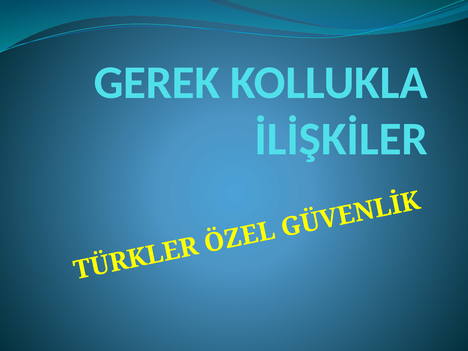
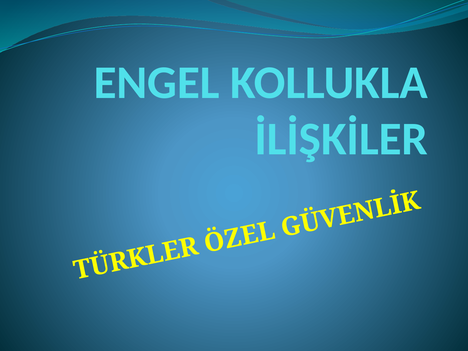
GEREK: GEREK -> ENGEL (157, 83)
